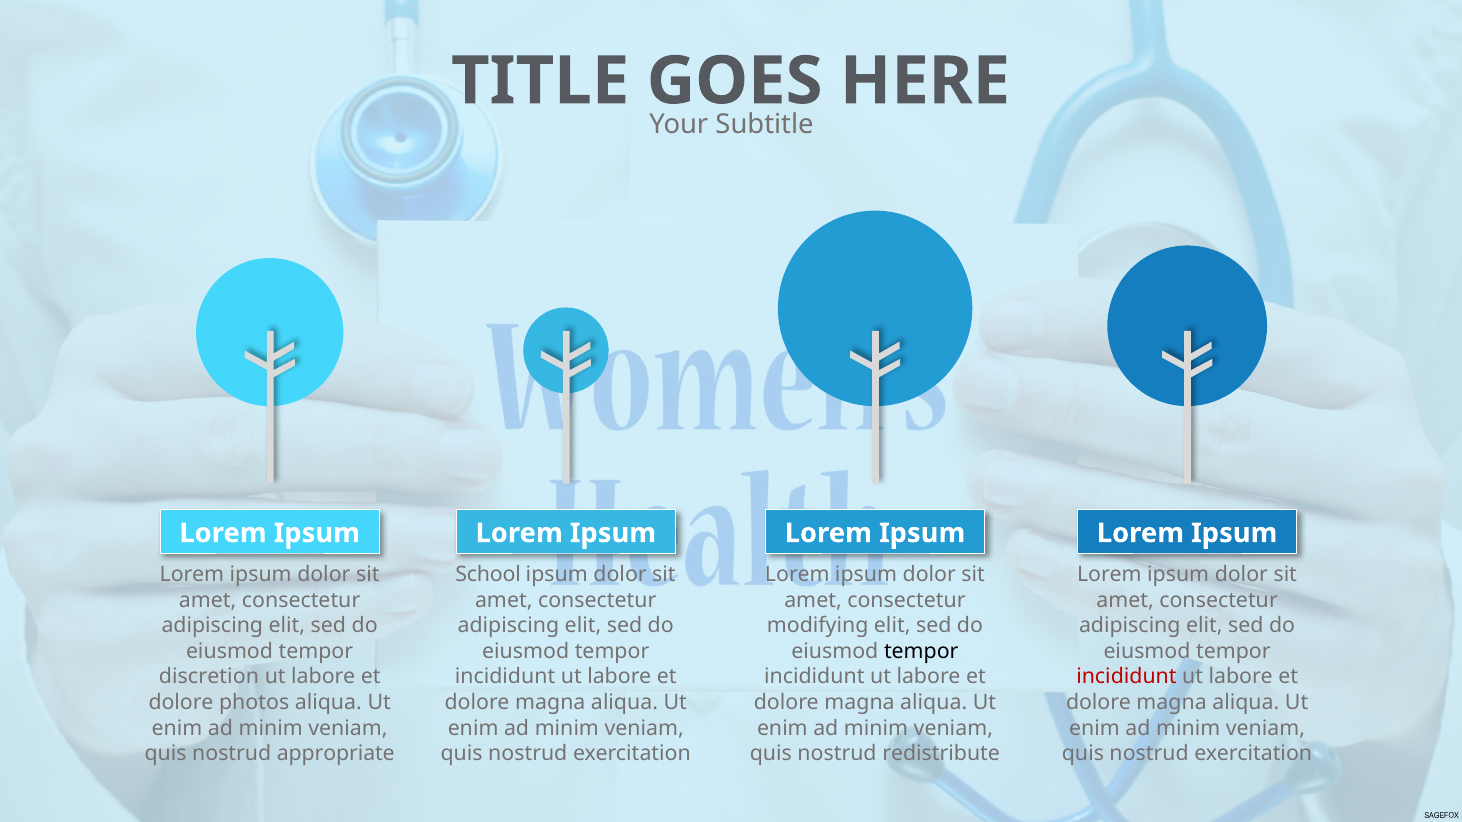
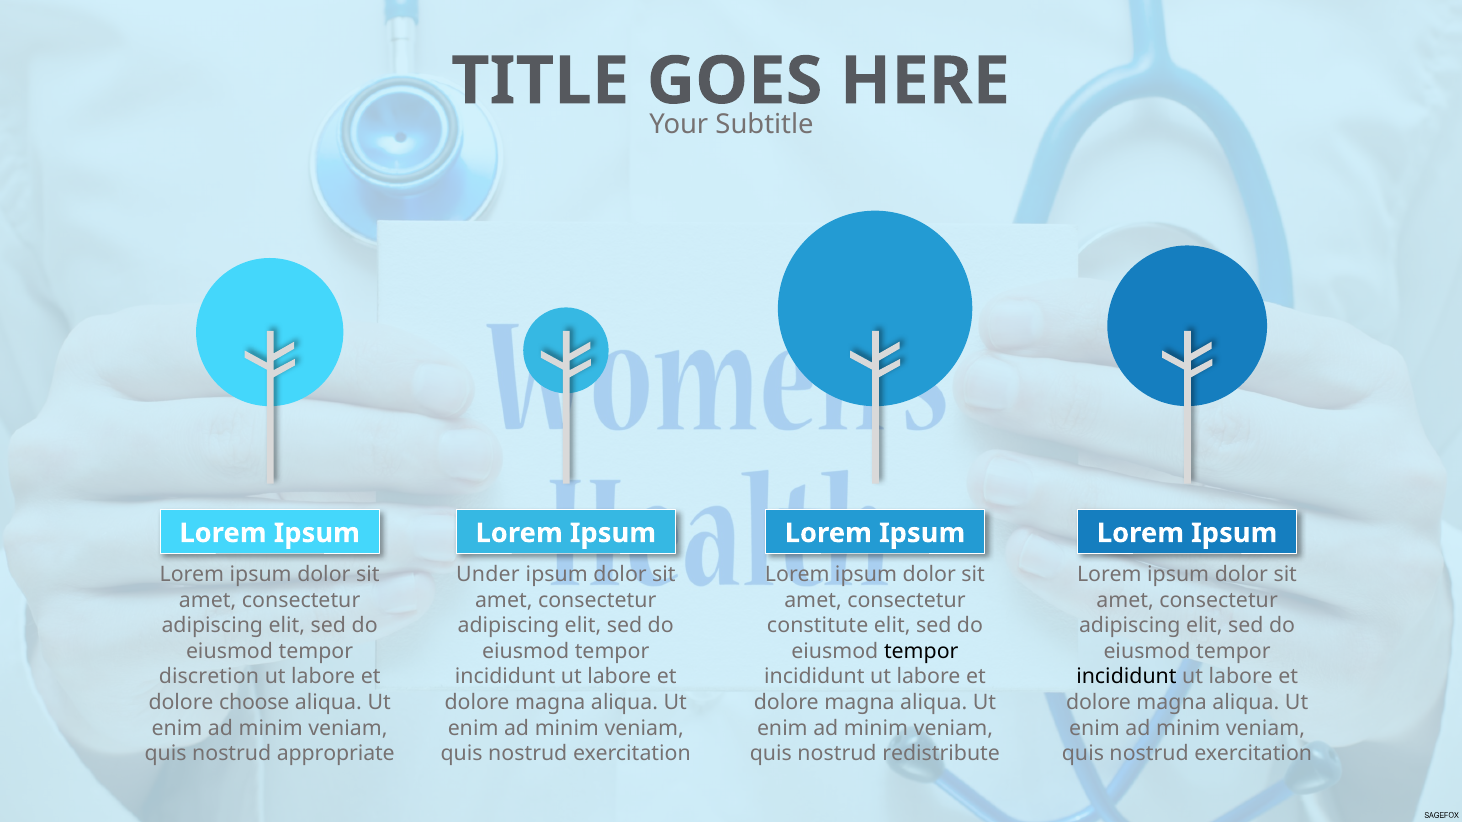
School: School -> Under (488, 575)
modifying: modifying -> constitute (818, 626)
incididunt colour: red -> black (1126, 677)
photos: photos -> choose (254, 703)
